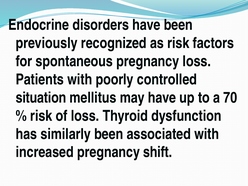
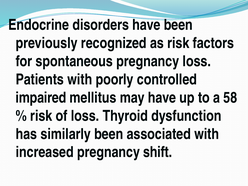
situation: situation -> impaired (41, 98)
70: 70 -> 58 (230, 98)
